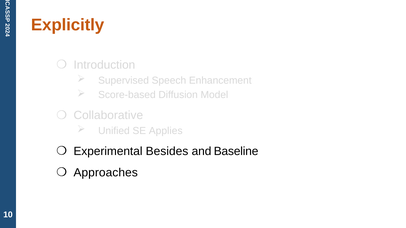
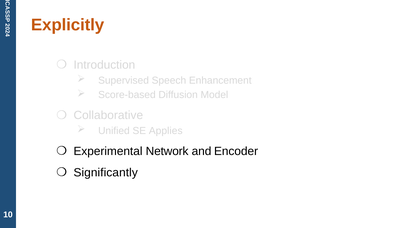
Besides: Besides -> Network (167, 151)
Baseline: Baseline -> Encoder (236, 151)
Approaches: Approaches -> Significantly (106, 173)
